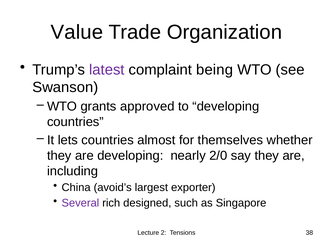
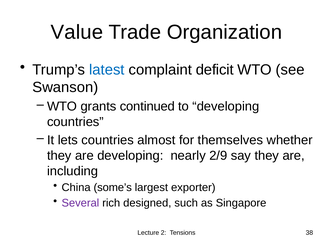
latest colour: purple -> blue (107, 70)
being: being -> deficit (215, 70)
approved: approved -> continued (147, 107)
2/0: 2/0 -> 2/9 (218, 156)
avoid’s: avoid’s -> some’s (113, 188)
